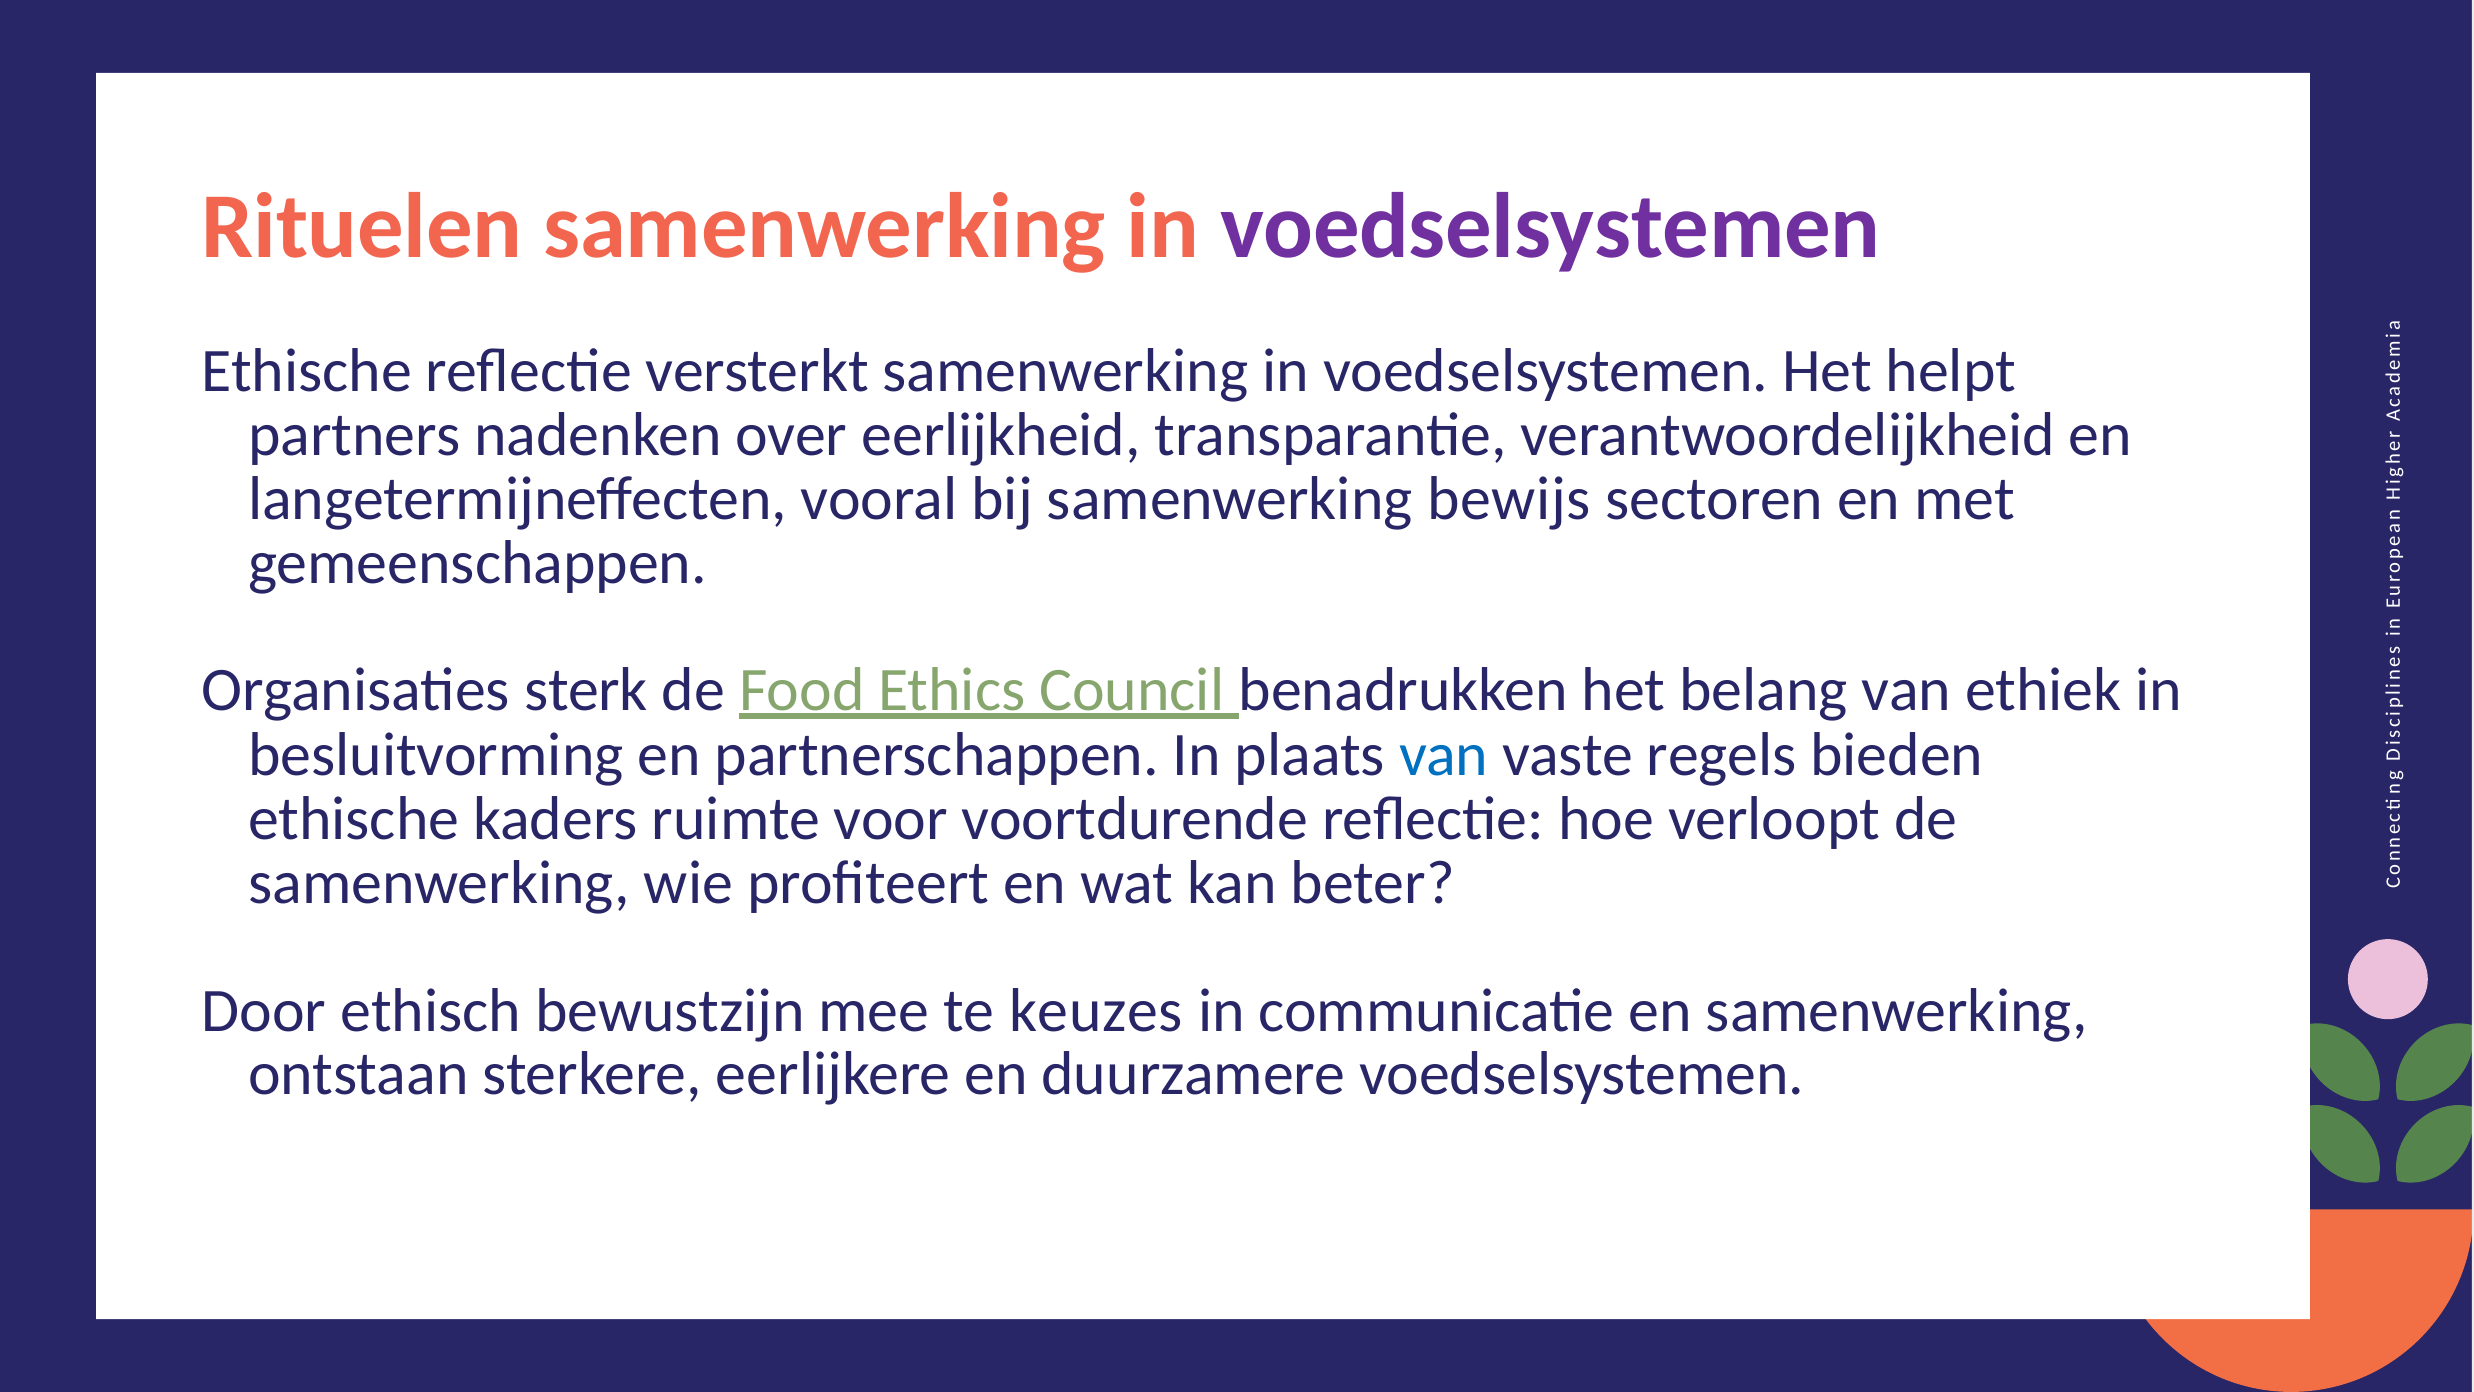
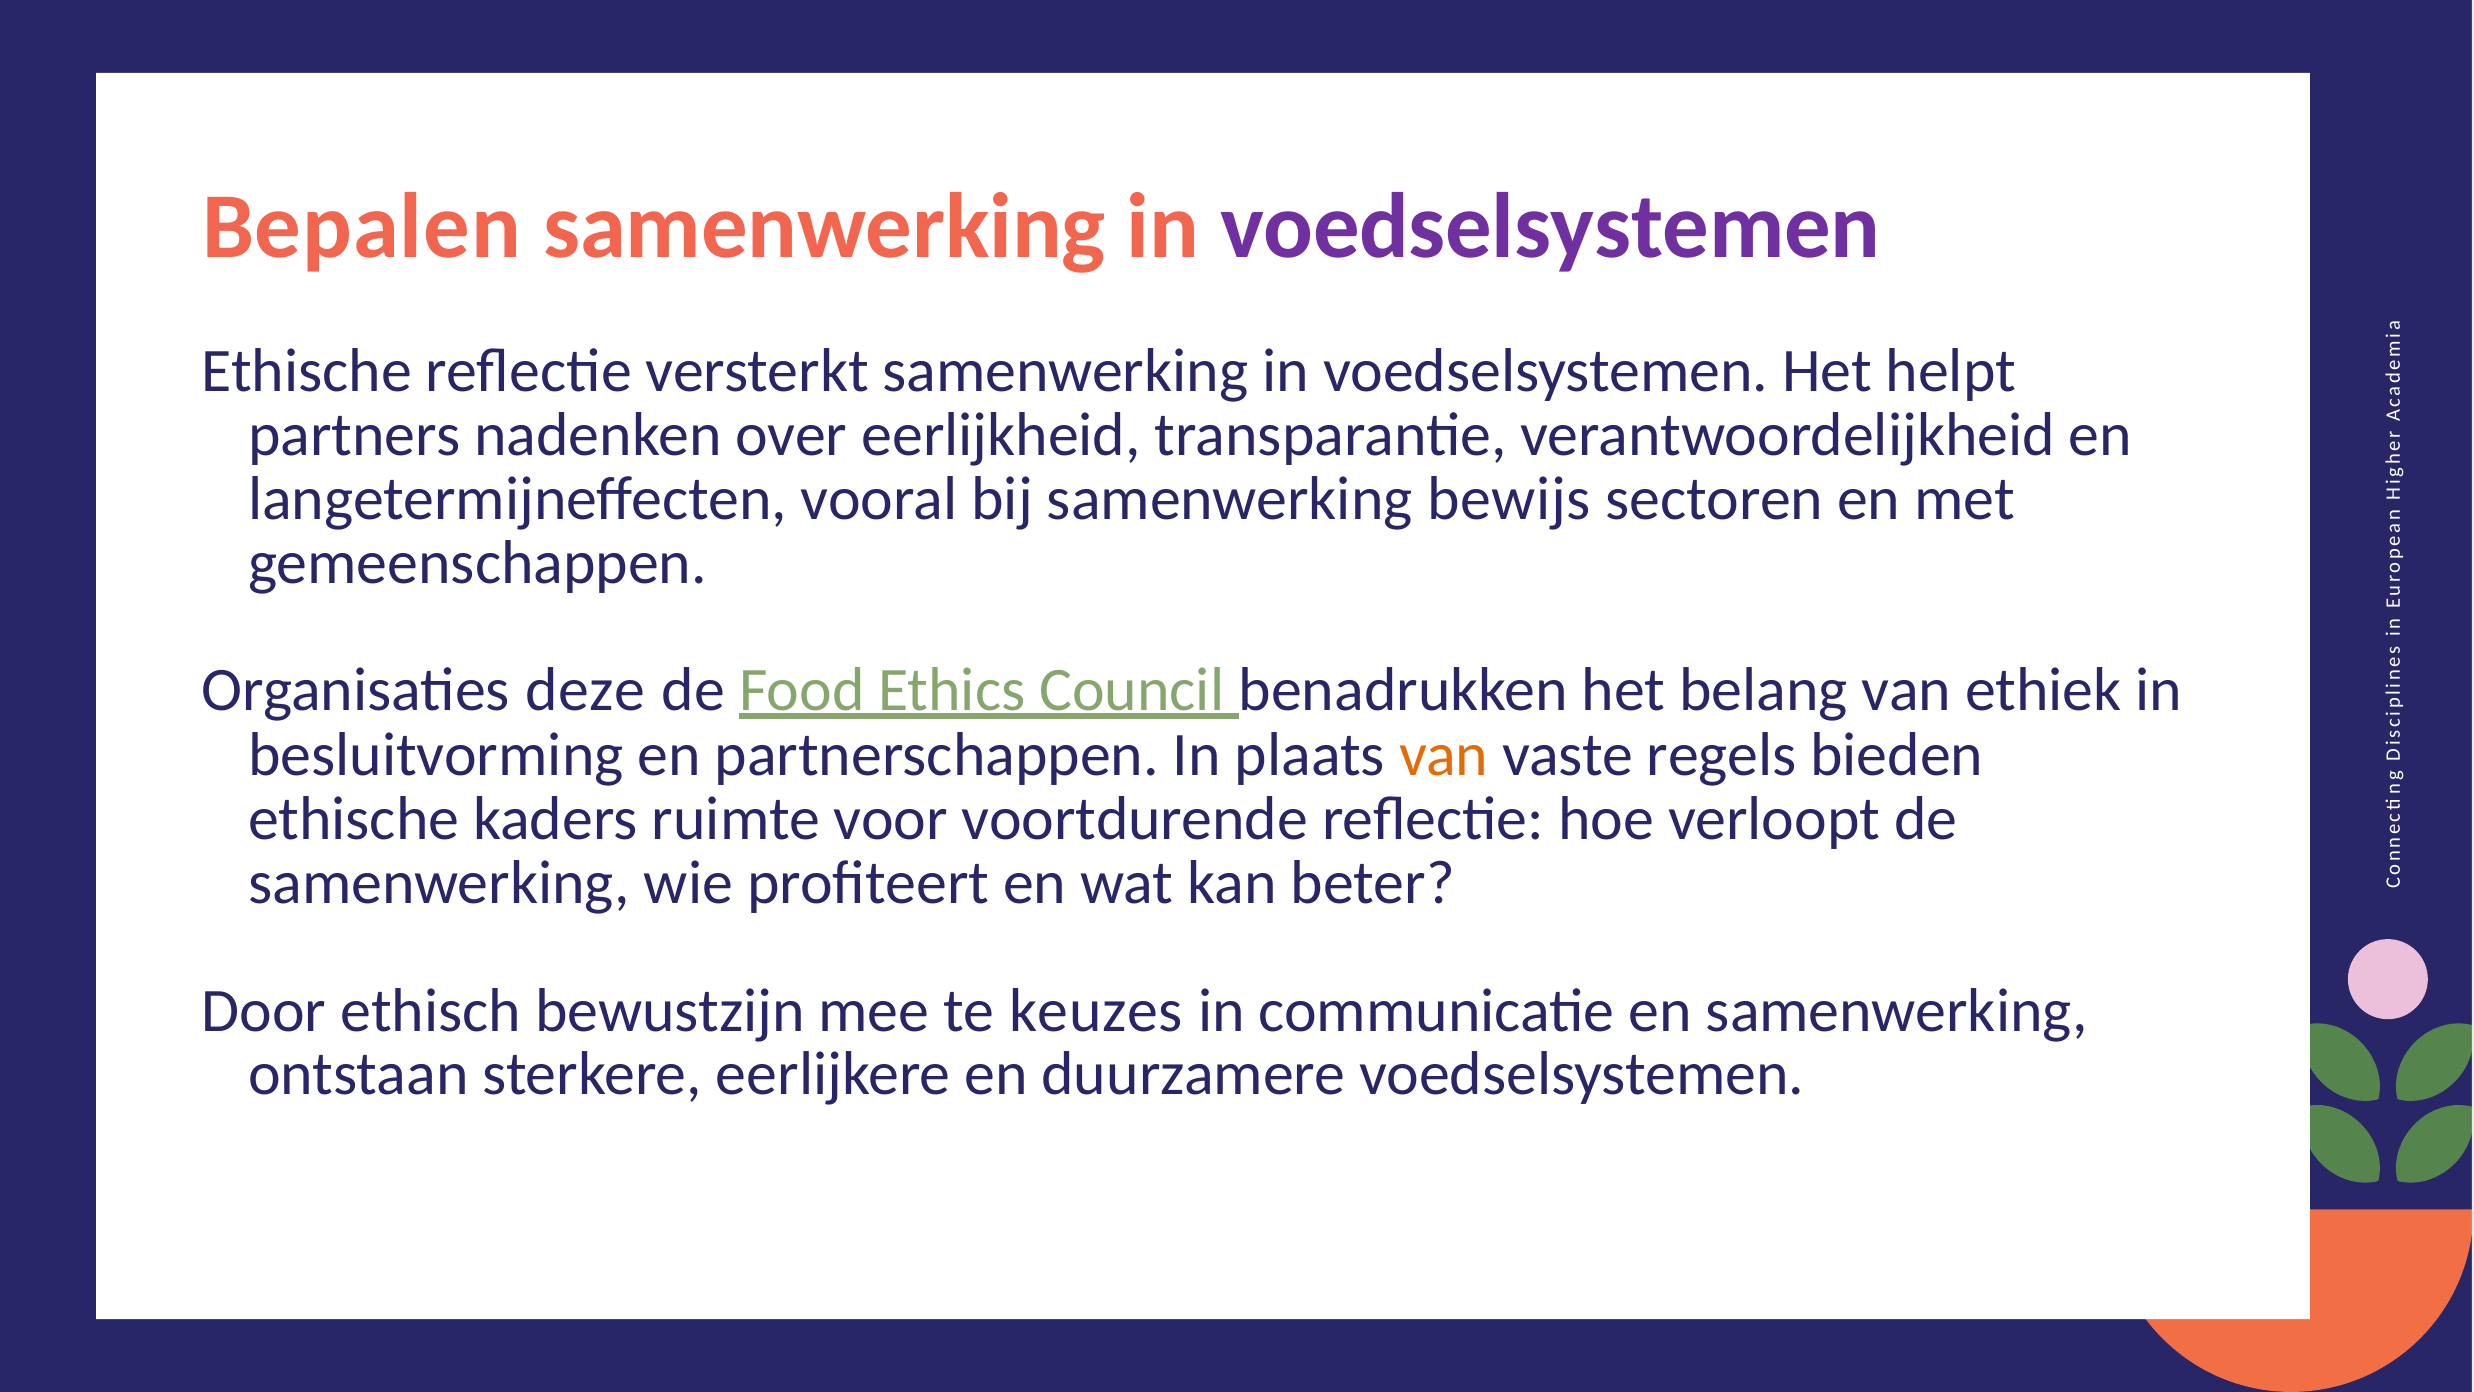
Rituelen: Rituelen -> Bepalen (362, 226)
sterk: sterk -> deze (586, 689)
van colour: blue -> orange (1444, 755)
